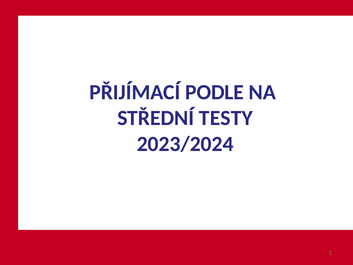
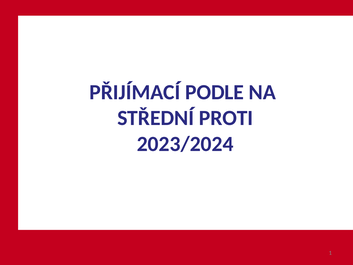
TESTY: TESTY -> PROTI (226, 118)
